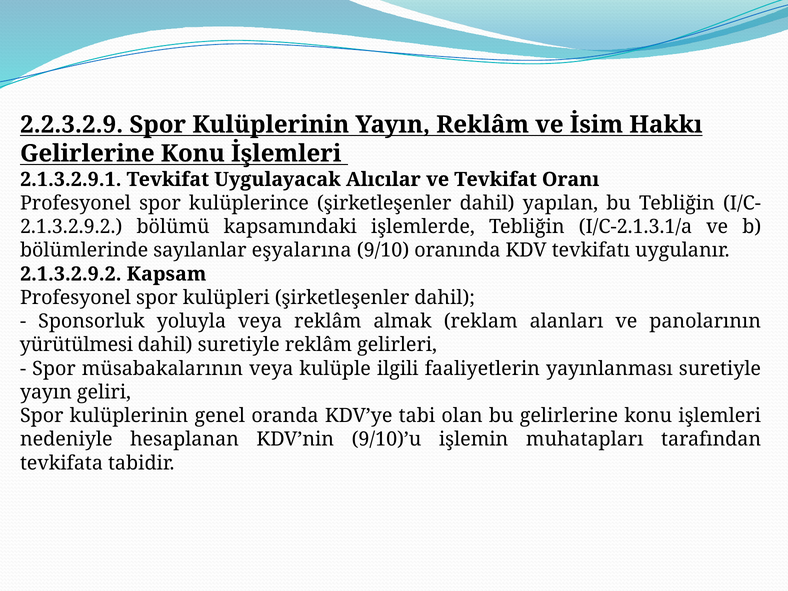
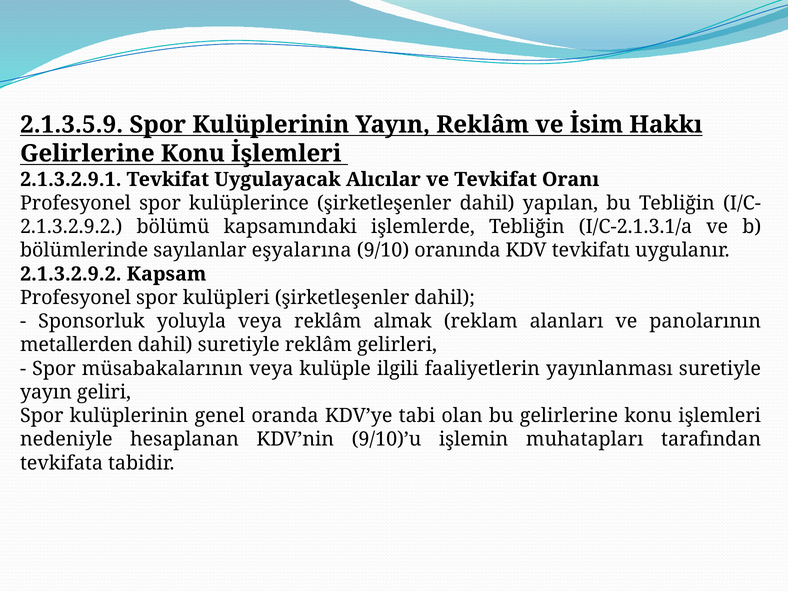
2.2.3.2.9: 2.2.3.2.9 -> 2.1.3.5.9 (72, 125)
yürütülmesi: yürütülmesi -> metallerden (76, 345)
